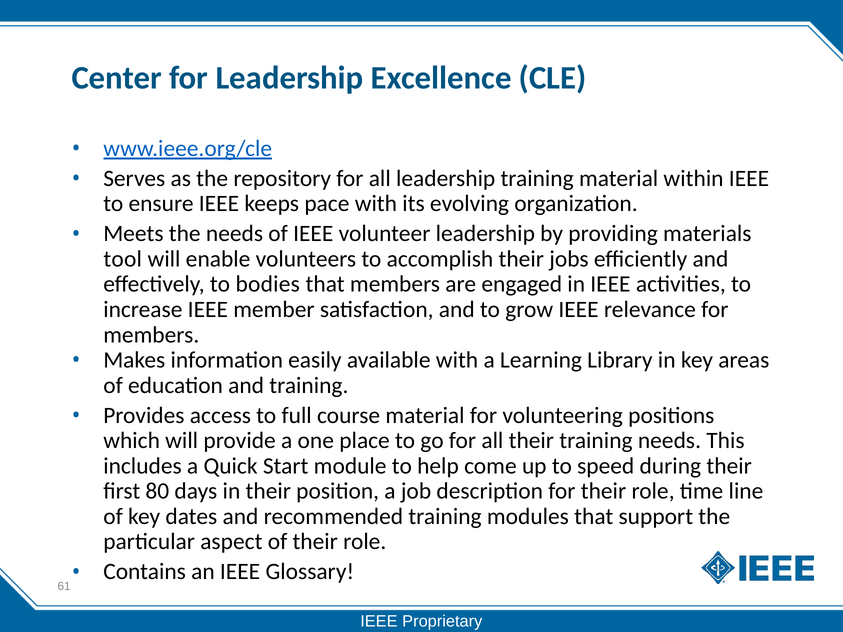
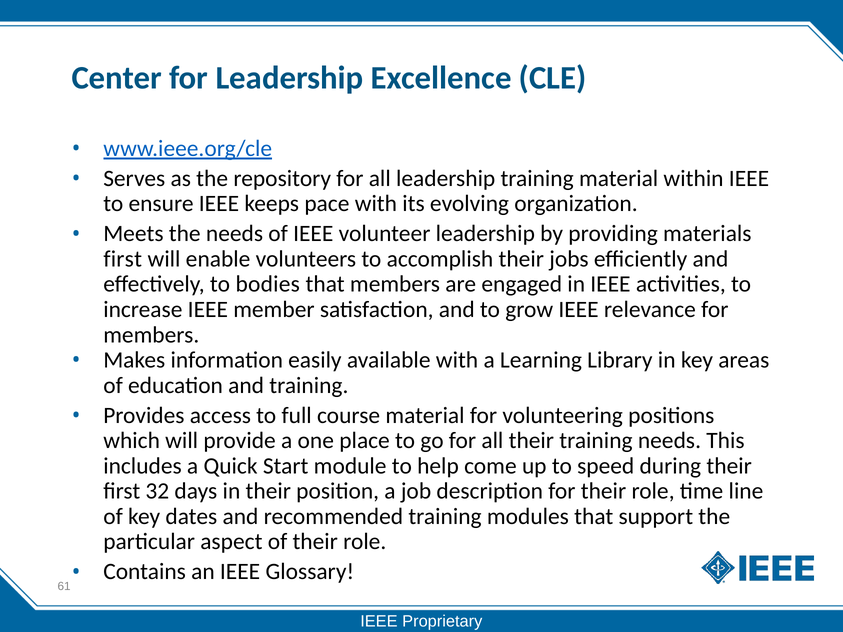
tool: tool -> first (123, 259)
80: 80 -> 32 (157, 491)
